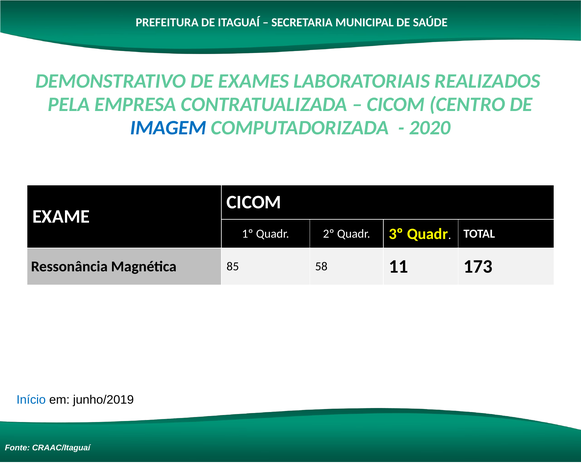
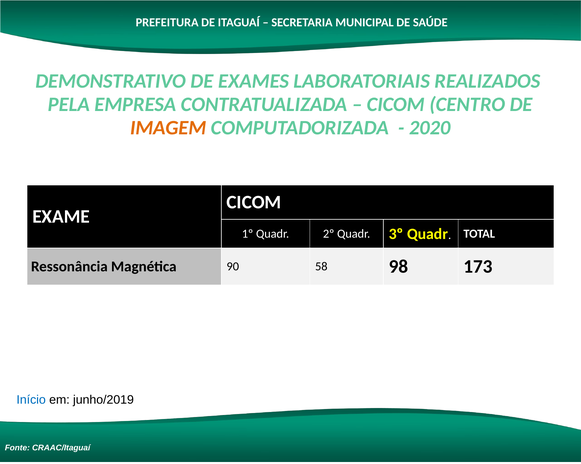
IMAGEM colour: blue -> orange (168, 128)
85: 85 -> 90 (233, 267)
11: 11 -> 98 (398, 267)
